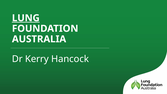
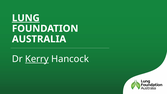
Kerry underline: none -> present (37, 59)
